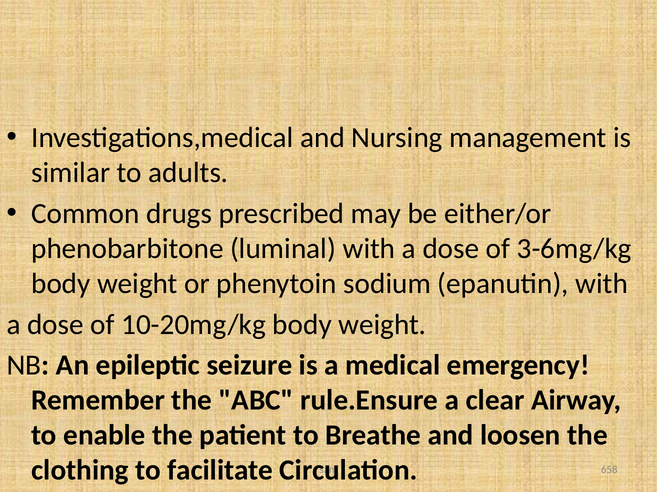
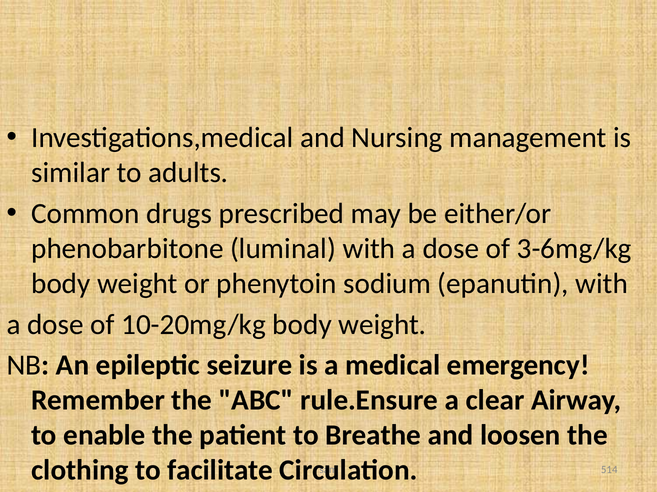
658: 658 -> 514 (609, 470)
